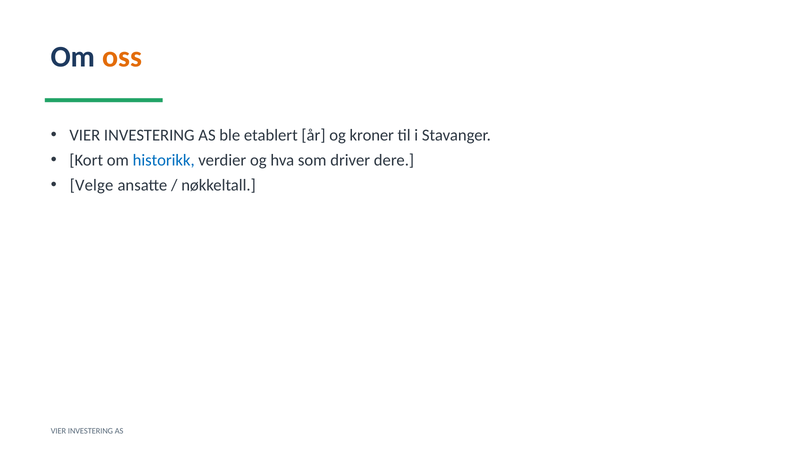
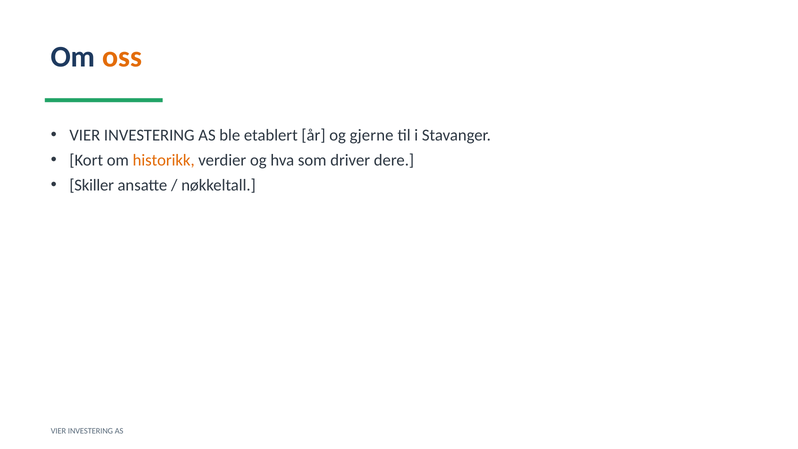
kroner: kroner -> gjerne (372, 135)
historikk colour: blue -> orange (164, 160)
Velge: Velge -> Skiller (92, 185)
